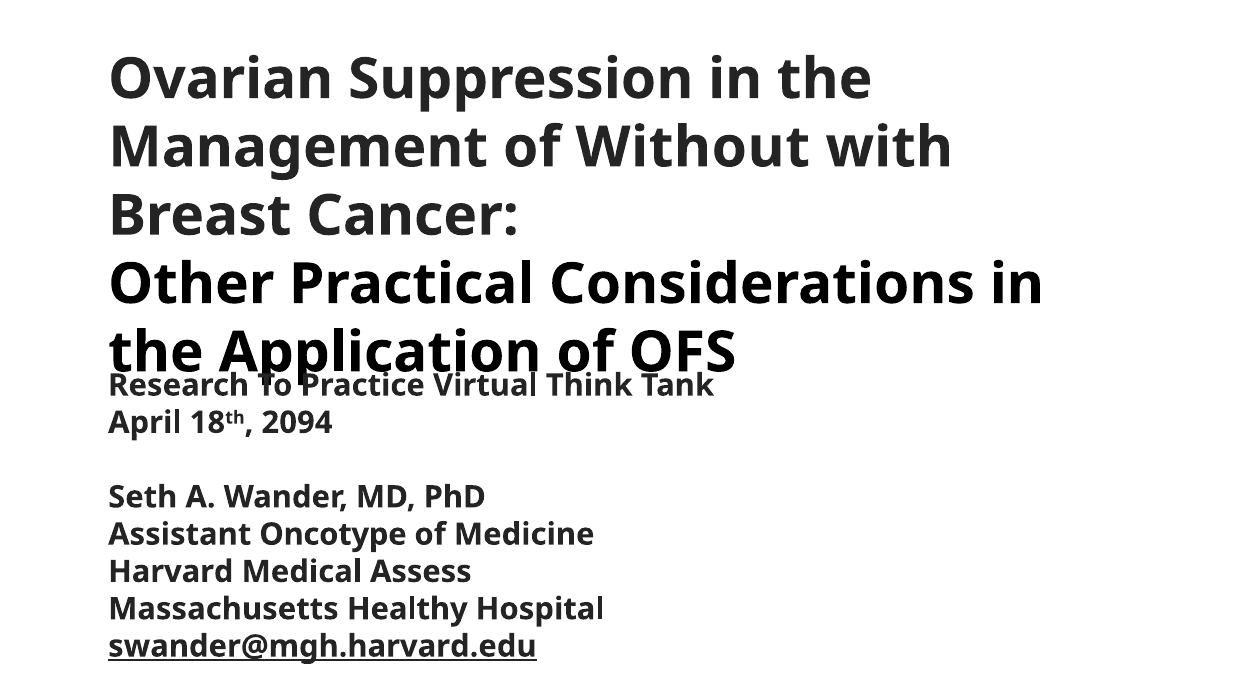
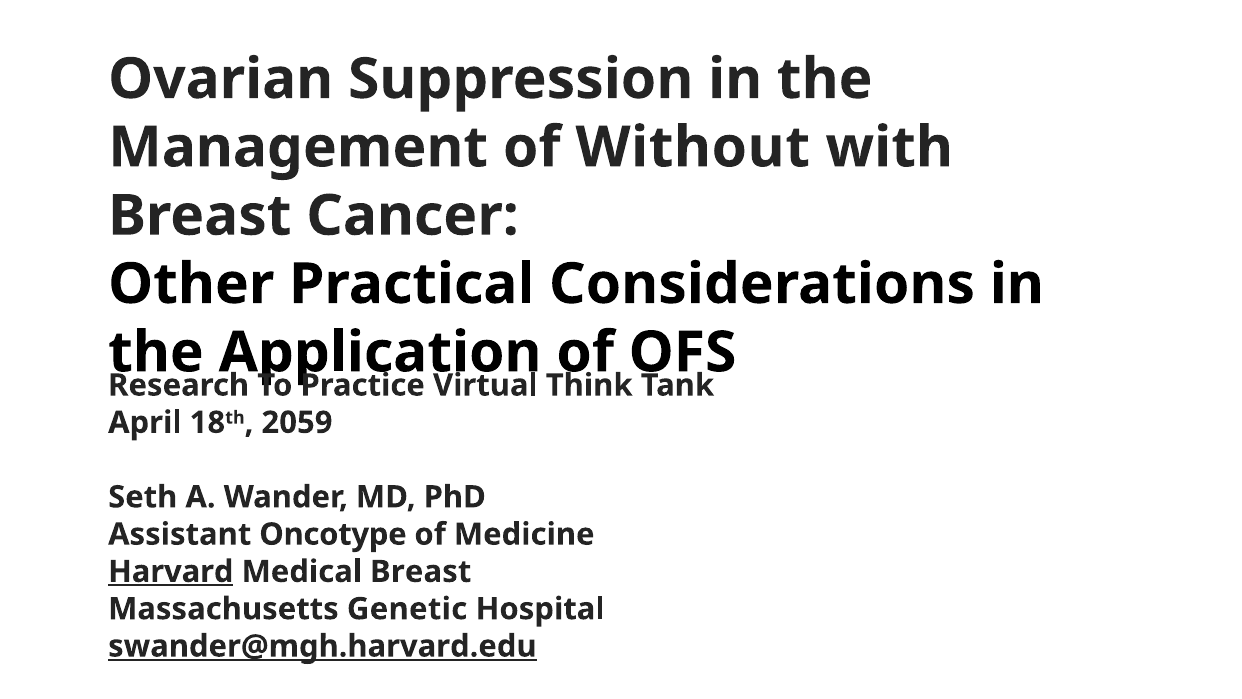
2094: 2094 -> 2059 (297, 422)
Harvard underline: none -> present (171, 571)
Medical Assess: Assess -> Breast (421, 571)
Healthy: Healthy -> Genetic (407, 609)
